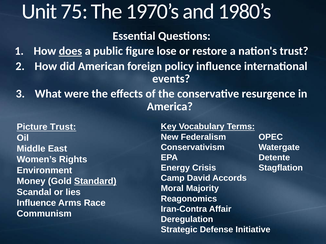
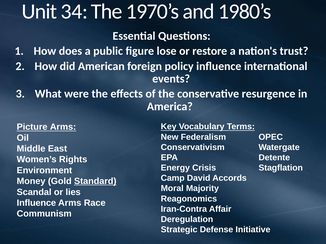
75: 75 -> 34 (74, 12)
does underline: present -> none (70, 51)
Picture Trust: Trust -> Arms (63, 127)
